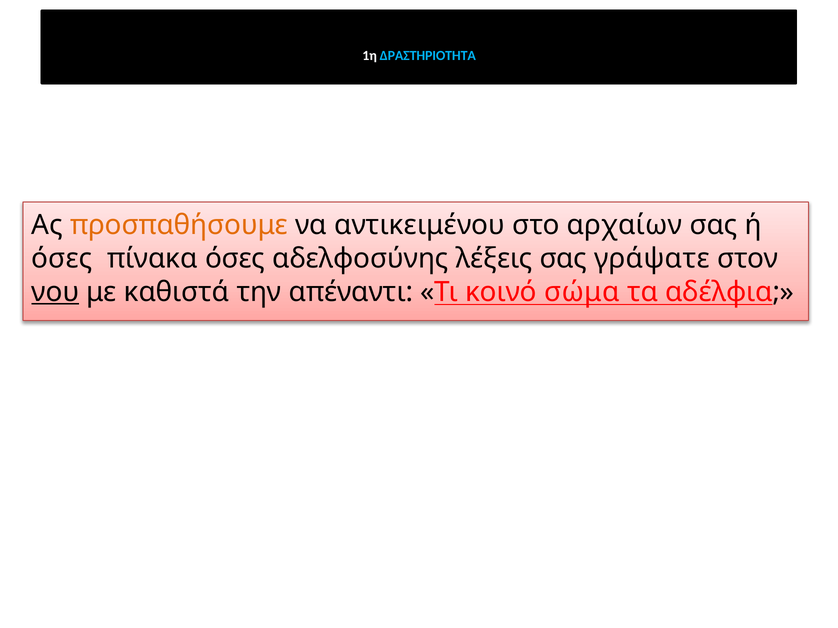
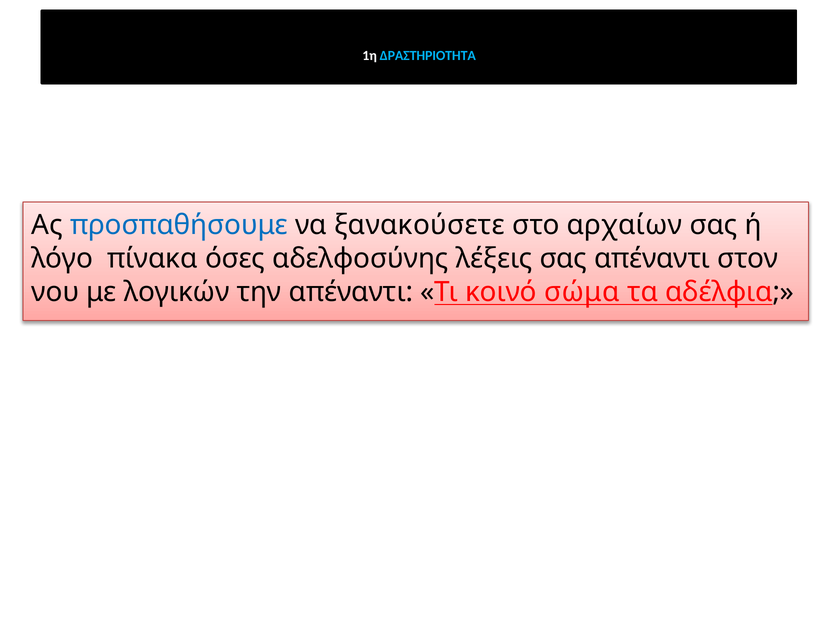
προσπαθήσουμε colour: orange -> blue (179, 225)
αντικειμένου: αντικειμένου -> ξανακούσετε (419, 225)
όσες: όσες -> λόγο (62, 259)
σας γράψατε: γράψατε -> απέναντι (652, 259)
νου underline: present -> none (55, 292)
καθιστά: καθιστά -> λογικών (177, 292)
